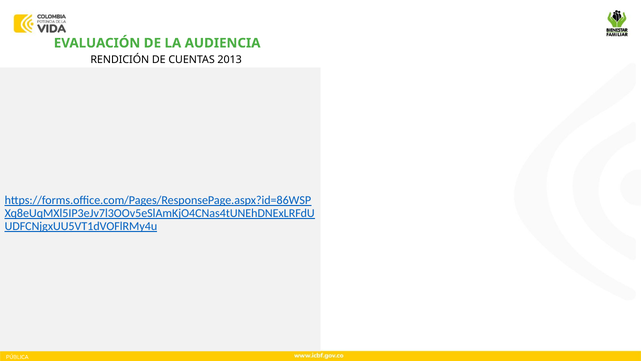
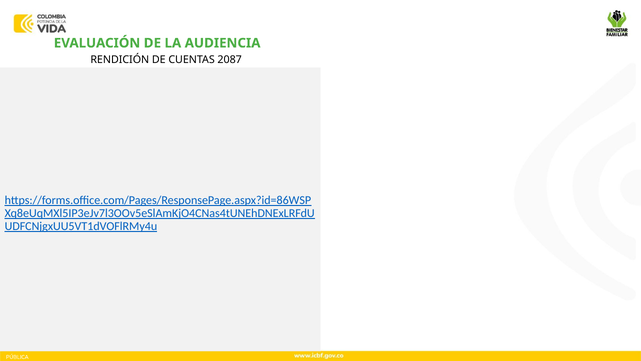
2013: 2013 -> 2087 (230, 60)
